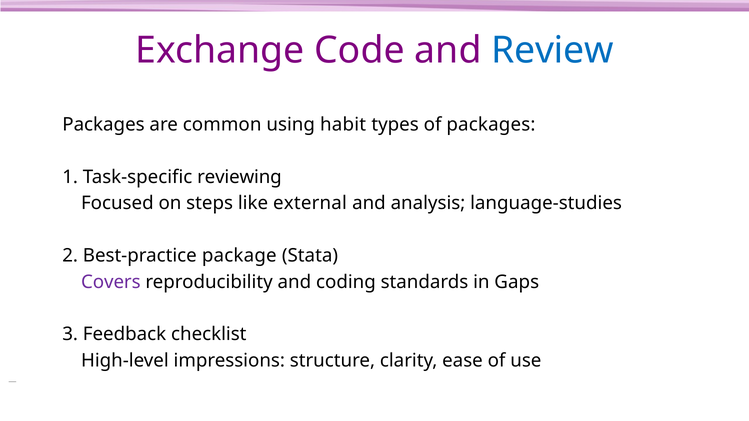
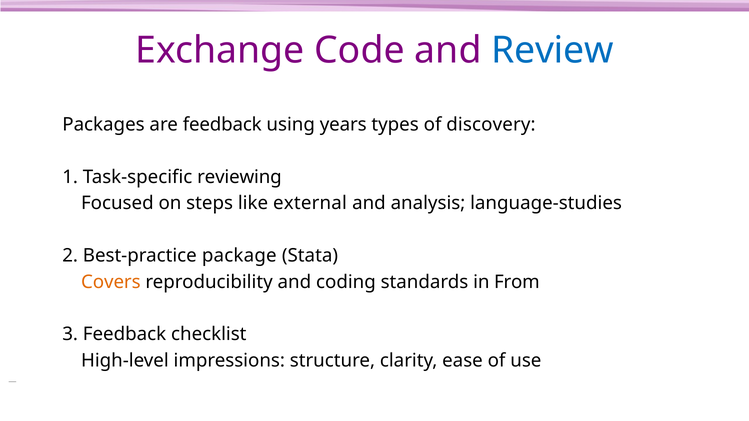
are common: common -> feedback (222, 125)
habit: habit -> years (343, 125)
of packages: packages -> discovery (491, 125)
Covers colour: purple -> orange (111, 282)
Gaps: Gaps -> From (517, 282)
